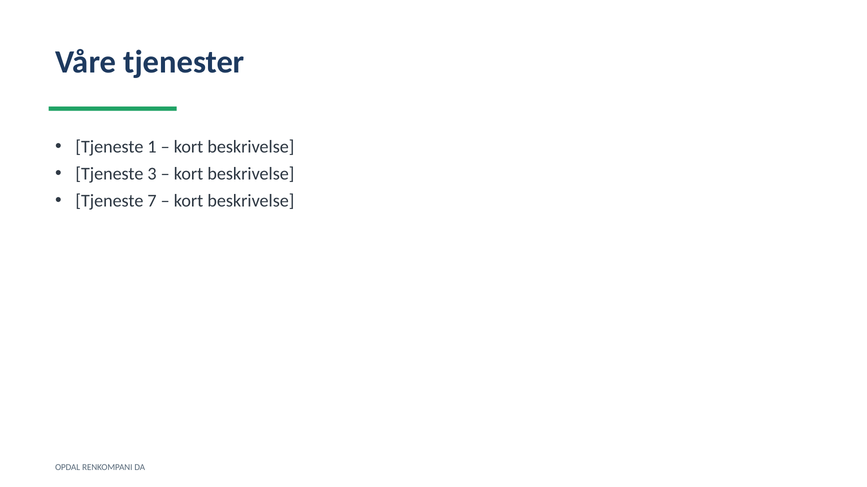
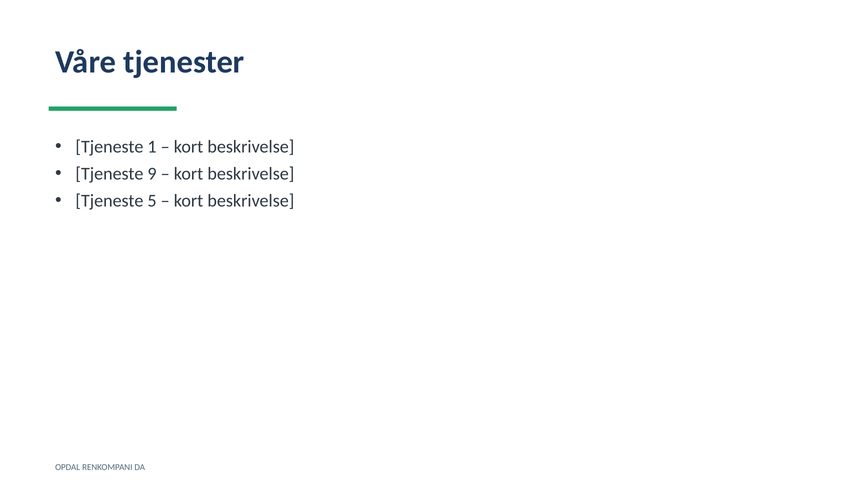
3: 3 -> 9 (152, 174)
7: 7 -> 5 (152, 201)
